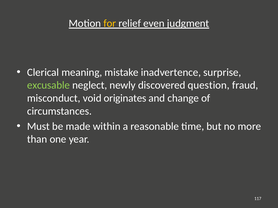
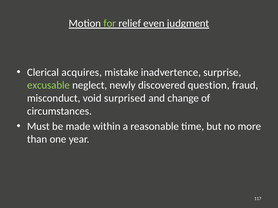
for colour: yellow -> light green (110, 23)
meaning: meaning -> acquires (82, 72)
originates: originates -> surprised (125, 98)
